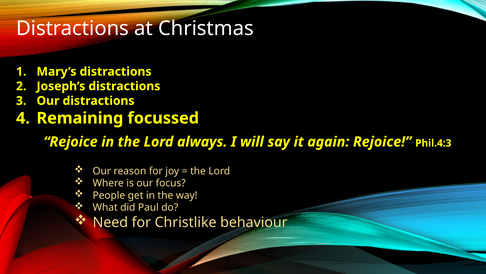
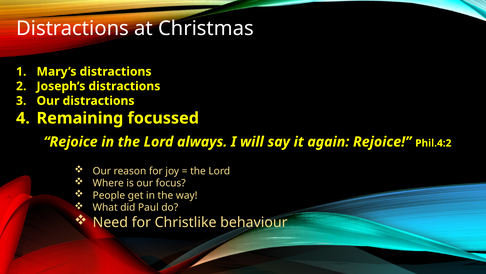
Phil.4:3: Phil.4:3 -> Phil.4:2 (433, 143)
